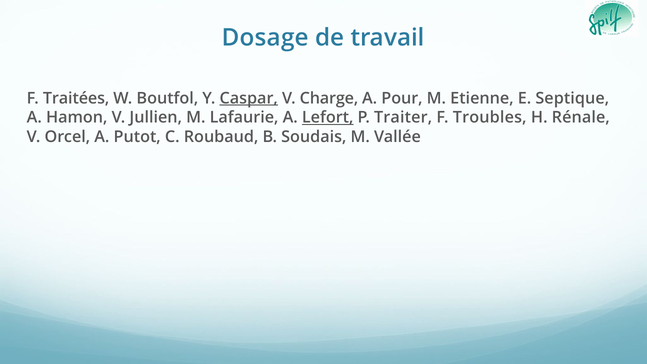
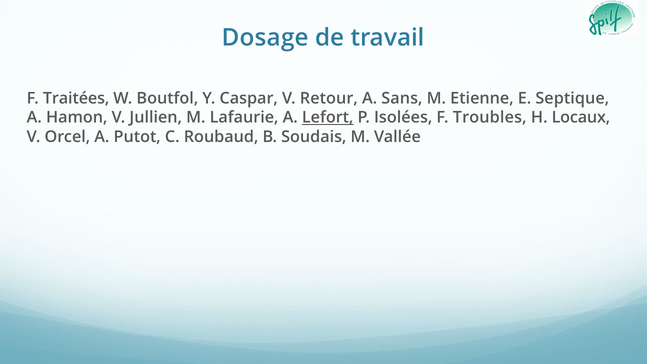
Caspar underline: present -> none (249, 98)
Charge: Charge -> Retour (329, 98)
Pour: Pour -> Sans (402, 98)
Traiter: Traiter -> Isolées (403, 118)
Rénale: Rénale -> Locaux (581, 118)
